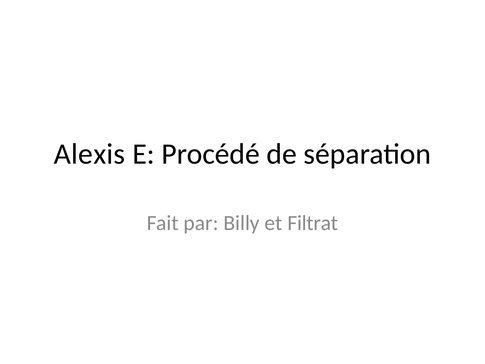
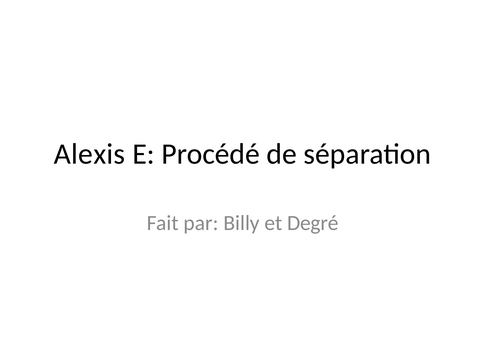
Filtrat: Filtrat -> Degré (313, 223)
